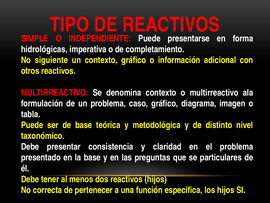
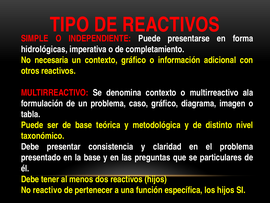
siguiente: siguiente -> necesaria (51, 60)
correcta: correcta -> reactivo (47, 190)
